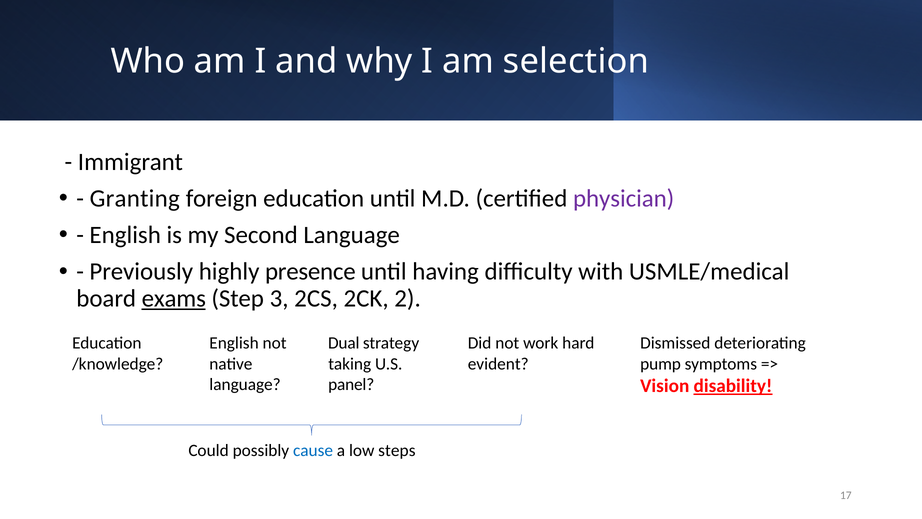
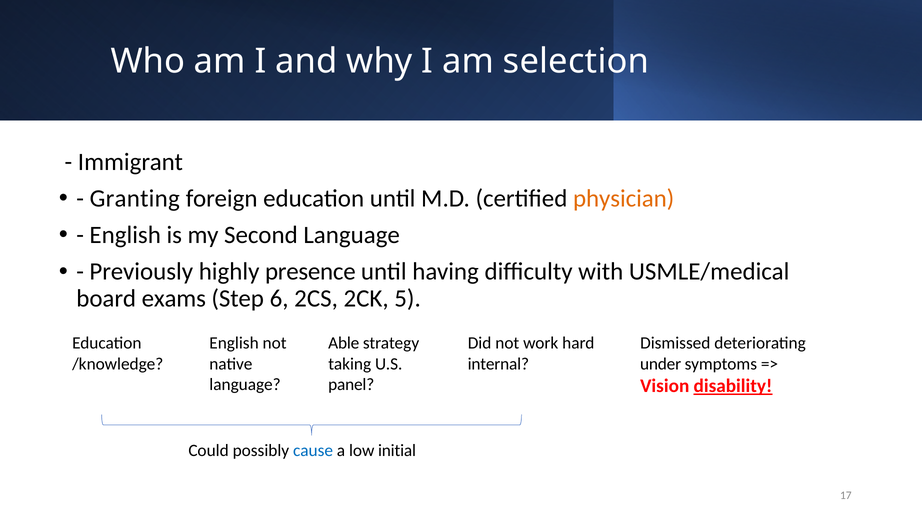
physician colour: purple -> orange (624, 198)
exams underline: present -> none (174, 298)
3: 3 -> 6 (279, 298)
2: 2 -> 5 (408, 298)
Dual: Dual -> Able (344, 343)
evident: evident -> internal (498, 364)
pump: pump -> under (661, 364)
steps: steps -> initial (397, 450)
